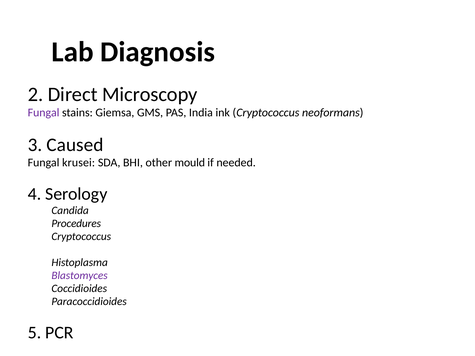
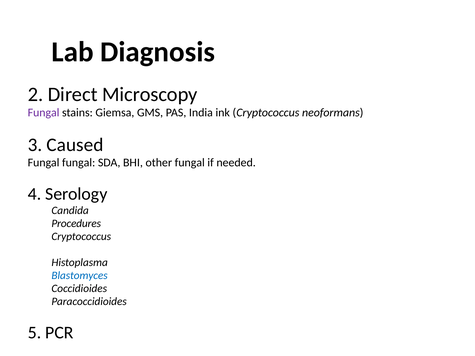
Fungal krusei: krusei -> fungal (79, 163)
other mould: mould -> fungal (190, 163)
Blastomyces colour: purple -> blue (80, 276)
